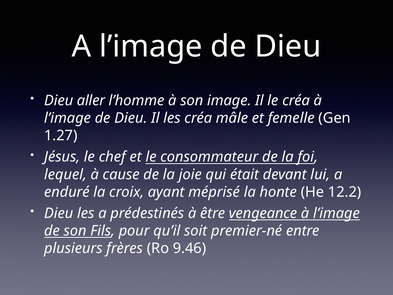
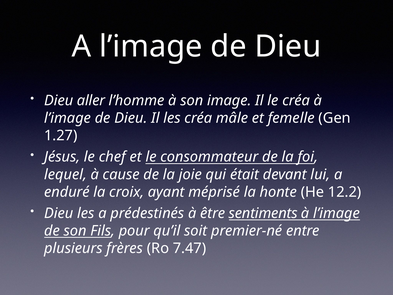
vengeance: vengeance -> sentiments (263, 213)
9.46: 9.46 -> 7.47 (190, 248)
